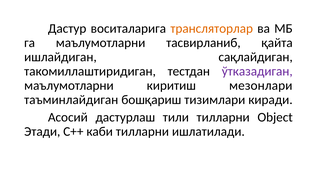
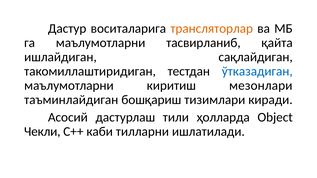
ўтказадиган colour: purple -> blue (257, 71)
тили тилларни: тилларни -> ҳолларда (223, 117)
Этади: Этади -> Чекли (42, 132)
